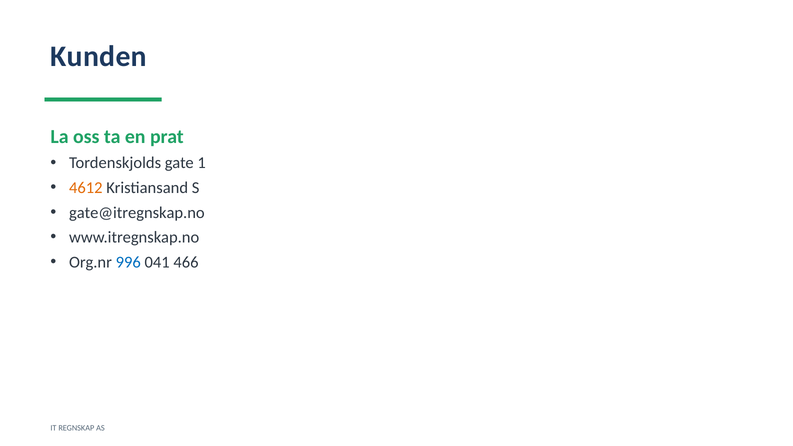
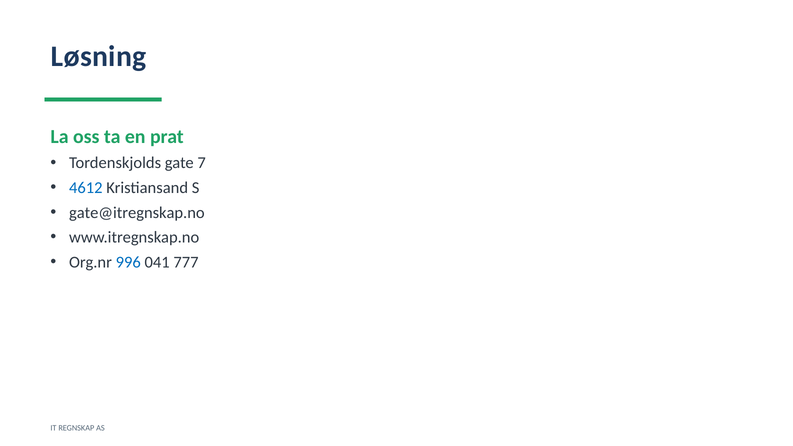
Kunden: Kunden -> Løsning (99, 57)
1: 1 -> 7 (202, 163)
4612 colour: orange -> blue (86, 188)
466: 466 -> 777 (186, 262)
